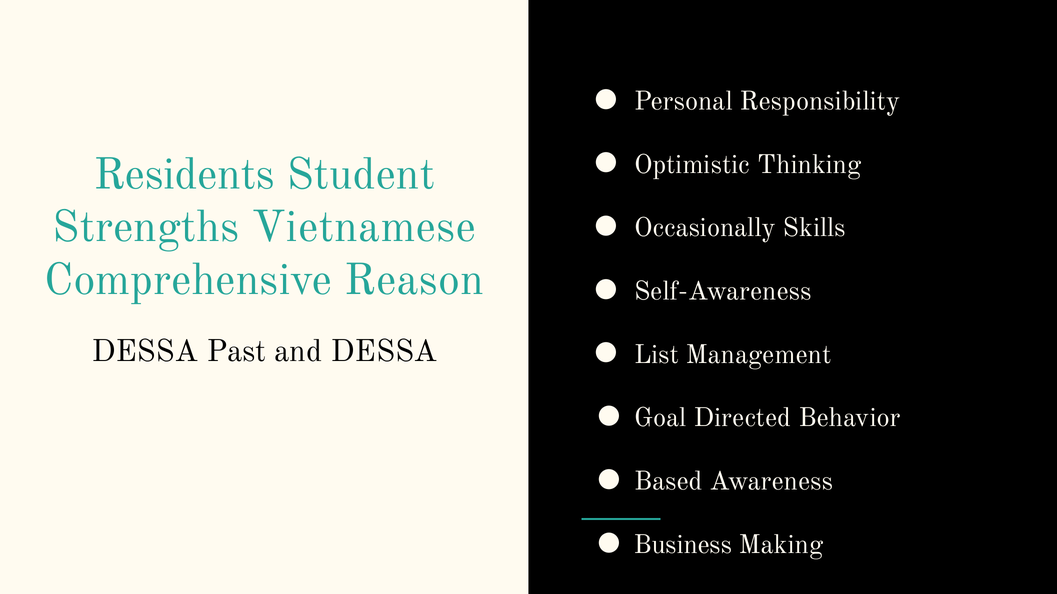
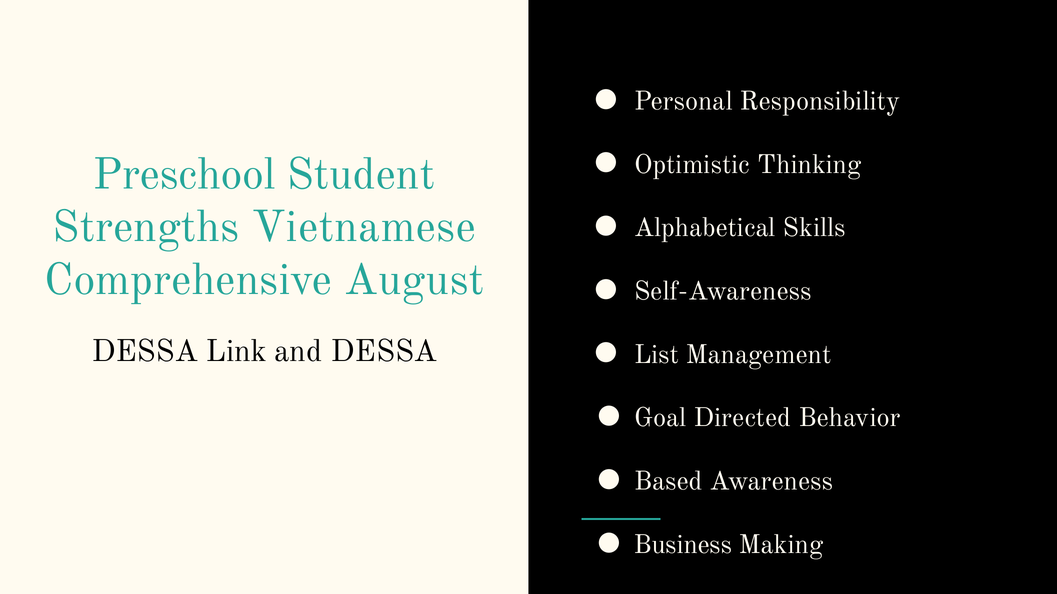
Residents: Residents -> Preschool (184, 174)
Occasionally: Occasionally -> Alphabetical (705, 228)
Reason: Reason -> August (414, 280)
Past: Past -> Link (236, 351)
